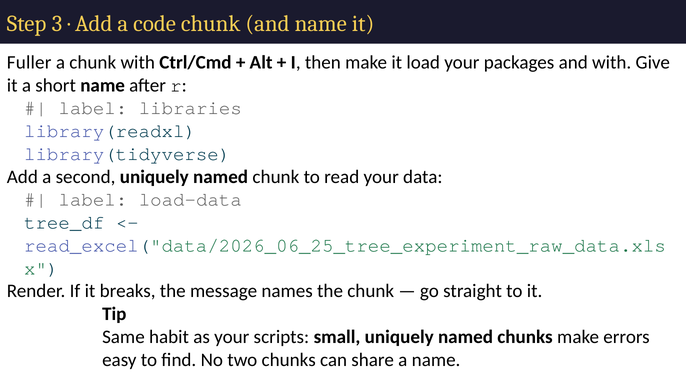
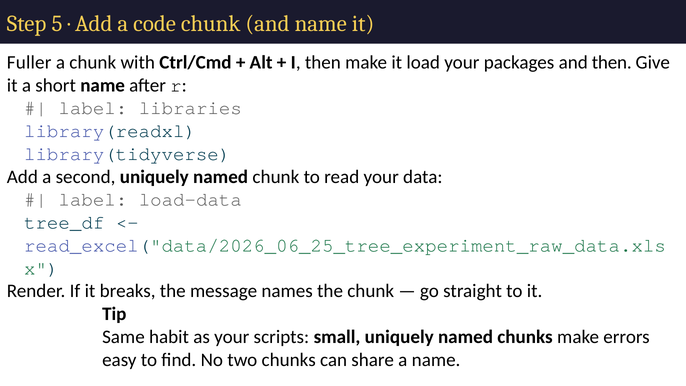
3: 3 -> 5 (57, 23)
and with: with -> then (612, 62)
